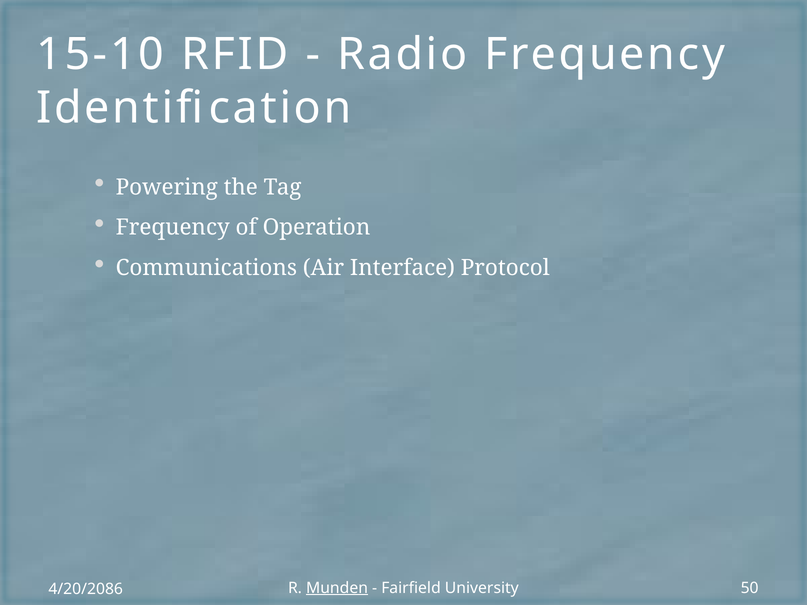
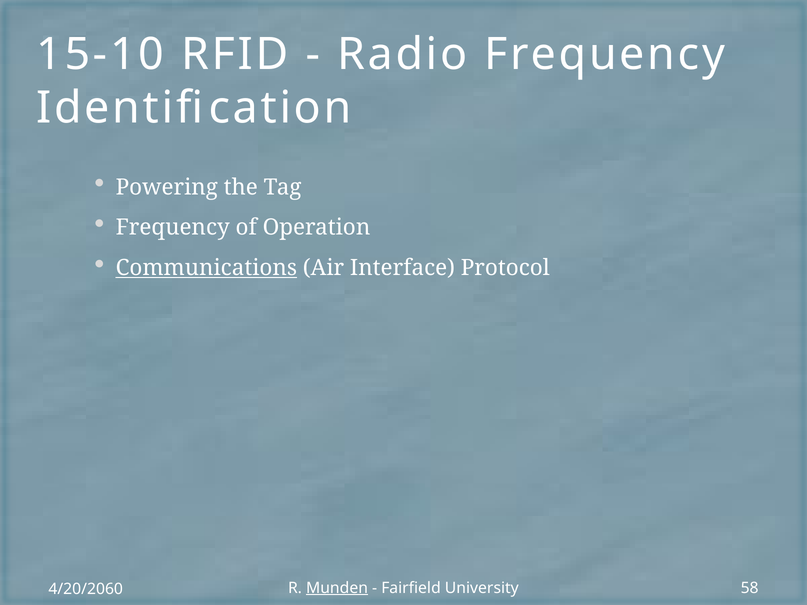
Communications underline: none -> present (206, 268)
50: 50 -> 58 (750, 588)
4/20/2086: 4/20/2086 -> 4/20/2060 (86, 589)
